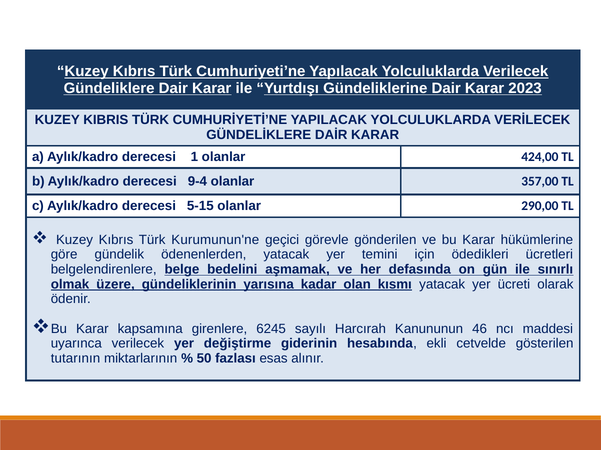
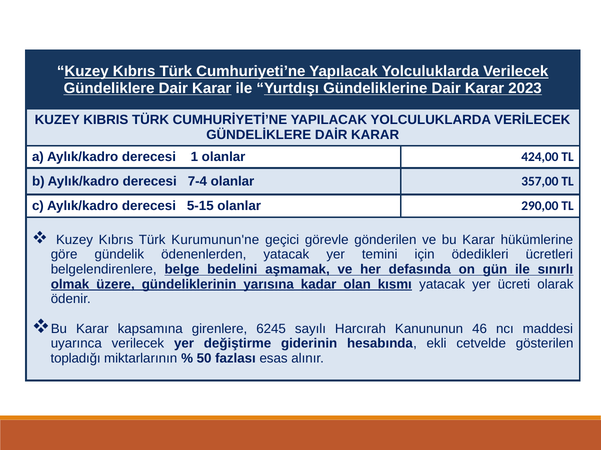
9-4: 9-4 -> 7-4 (197, 182)
tutarının: tutarının -> topladığı (76, 359)
